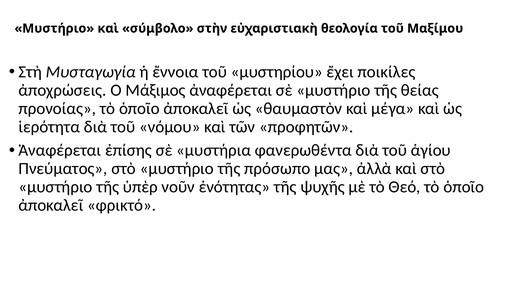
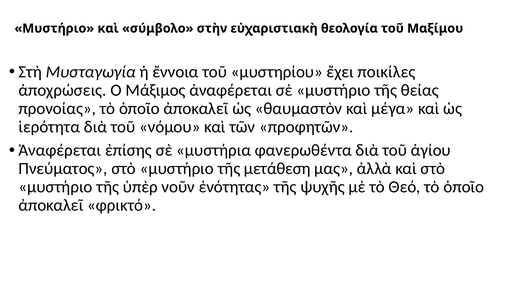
πρόσωπο: πρόσωπο -> μετάθεση (277, 169)
